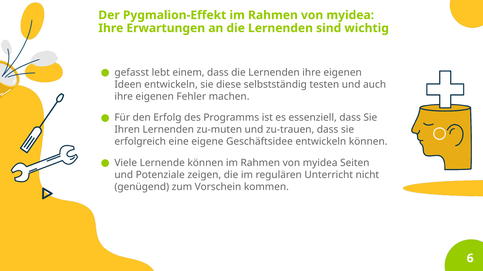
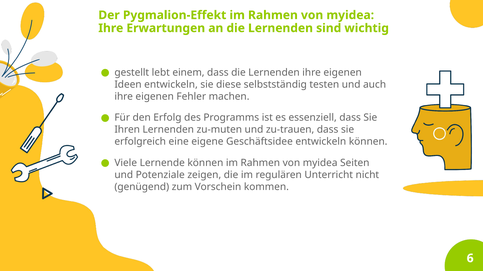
gefasst: gefasst -> gestellt (132, 73)
